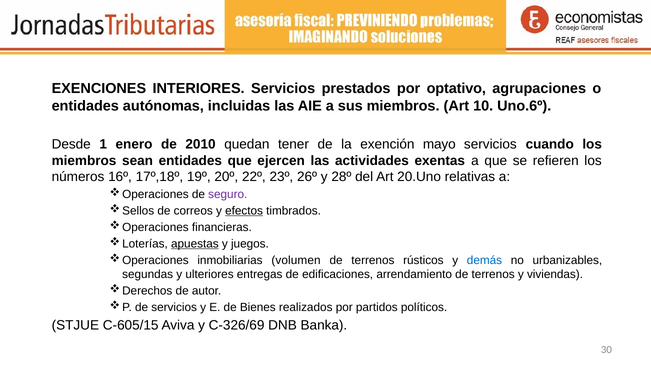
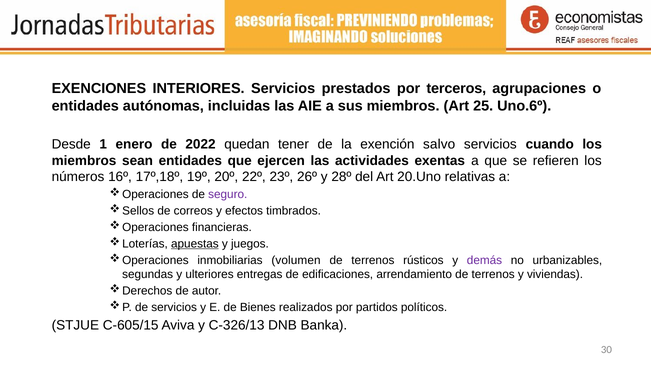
optativo: optativo -> terceros (456, 89)
10: 10 -> 25 (483, 106)
2010: 2010 -> 2022 (201, 144)
mayo: mayo -> salvo (439, 144)
efectos underline: present -> none (244, 211)
demás colour: blue -> purple (484, 260)
C-326/69: C-326/69 -> C-326/13 (237, 326)
